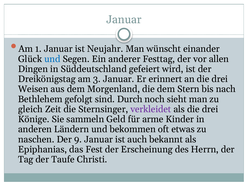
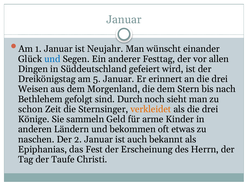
3: 3 -> 5 (97, 79)
gleich: gleich -> schon (30, 109)
verkleidet colour: purple -> orange (151, 109)
9: 9 -> 2 (78, 139)
